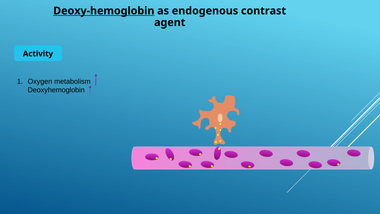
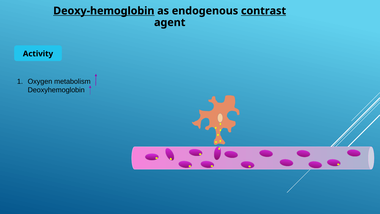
contrast underline: none -> present (264, 11)
